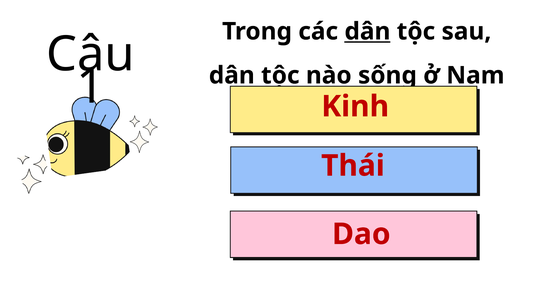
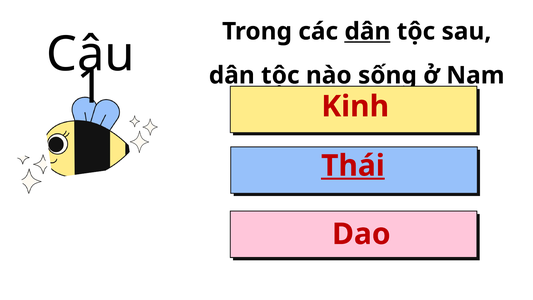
Thái underline: none -> present (353, 166)
